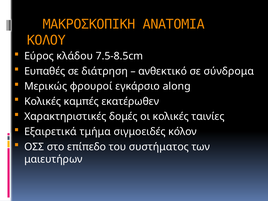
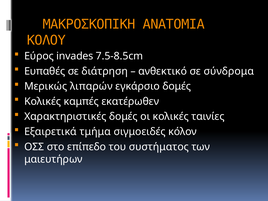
κλάδου: κλάδου -> invades (75, 56)
φρουροί: φρουροί -> λιπαρών (91, 86)
εγκάρσιο along: along -> δομές (177, 86)
